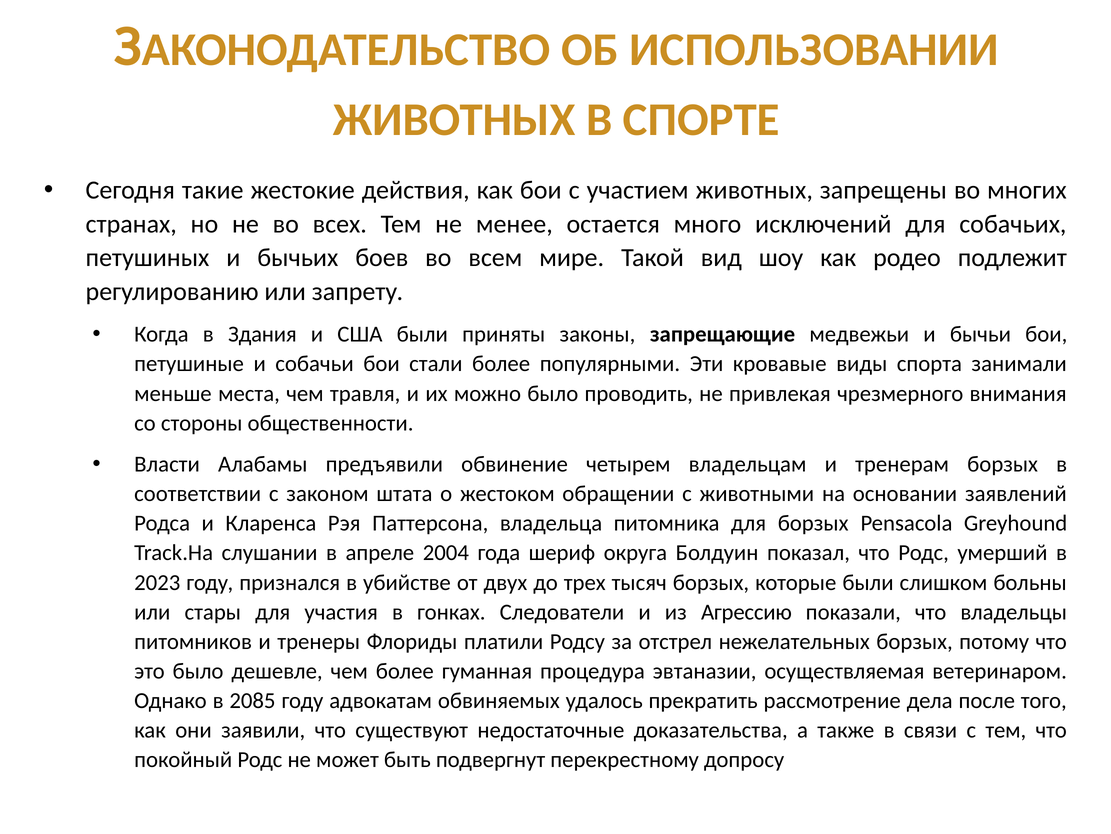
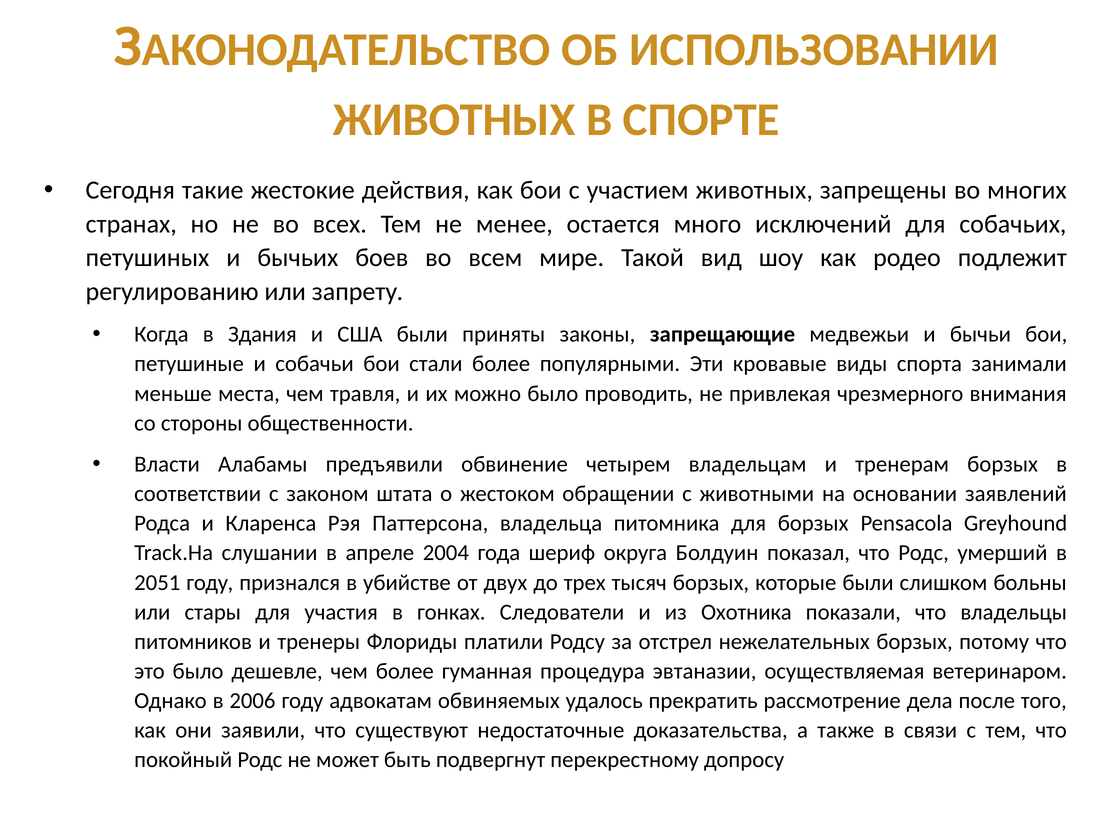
2023: 2023 -> 2051 (157, 582)
Агрессию: Агрессию -> Охотника (746, 612)
2085: 2085 -> 2006 (252, 700)
